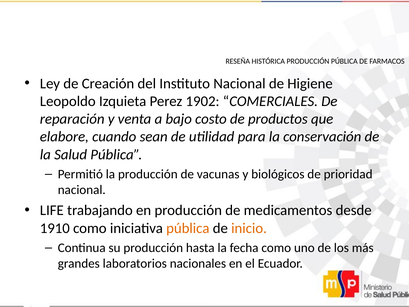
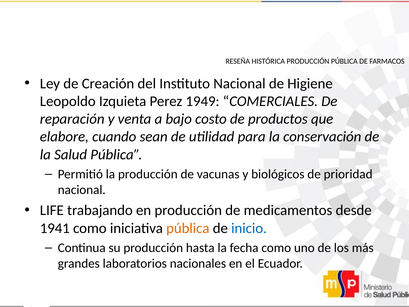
1902: 1902 -> 1949 (203, 101)
1910: 1910 -> 1941 (55, 228)
inicio colour: orange -> blue (249, 228)
